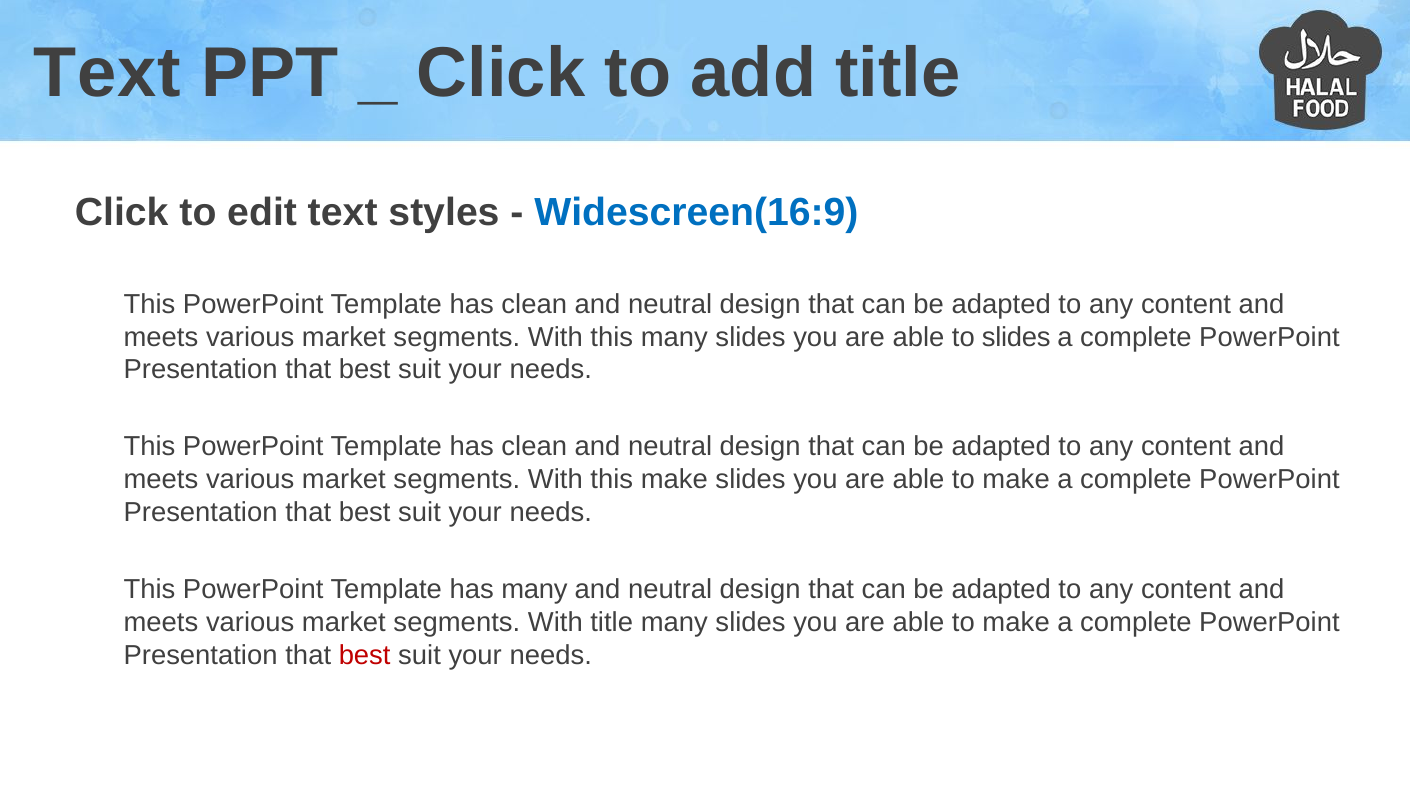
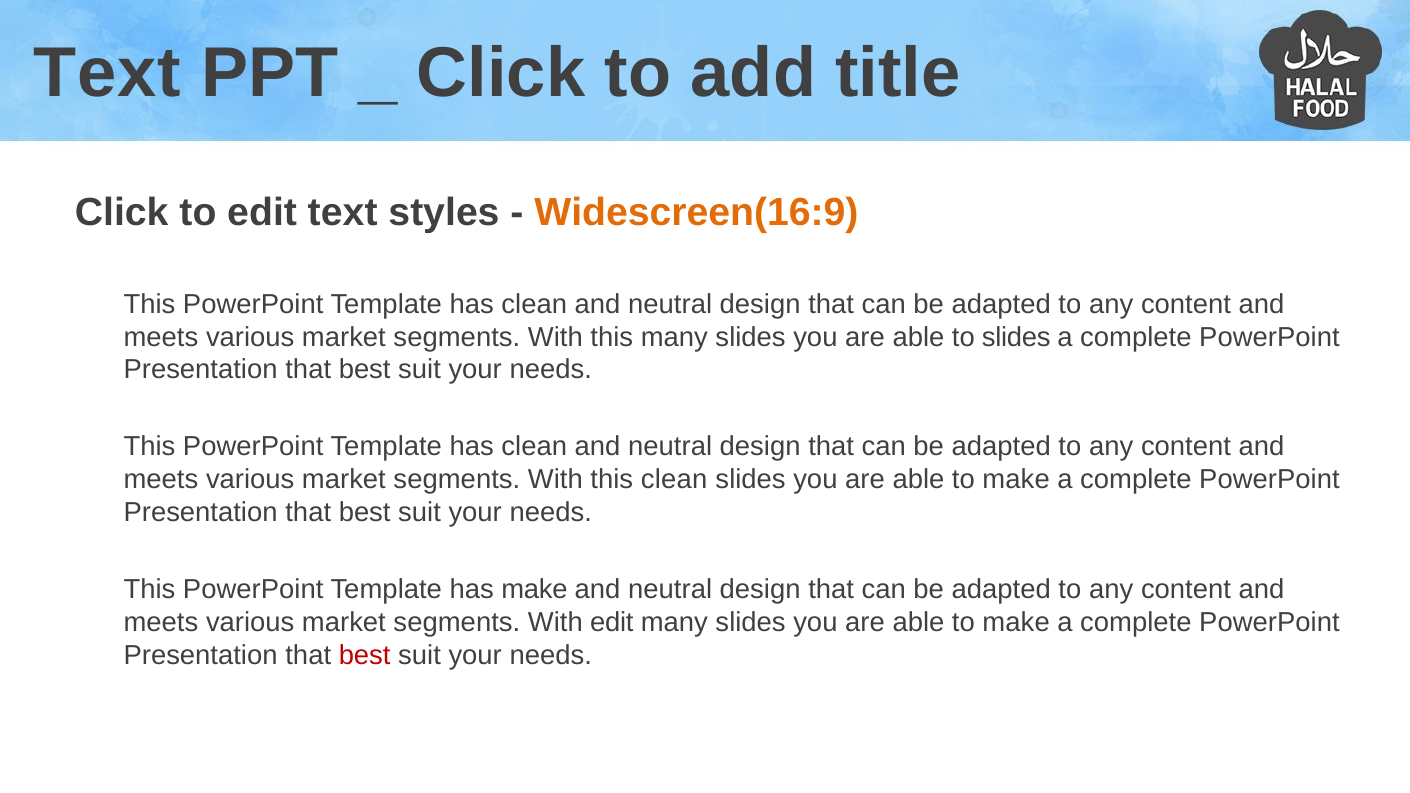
Widescreen(16:9 colour: blue -> orange (696, 213)
this make: make -> clean (674, 480)
has many: many -> make (534, 589)
With title: title -> edit (612, 622)
